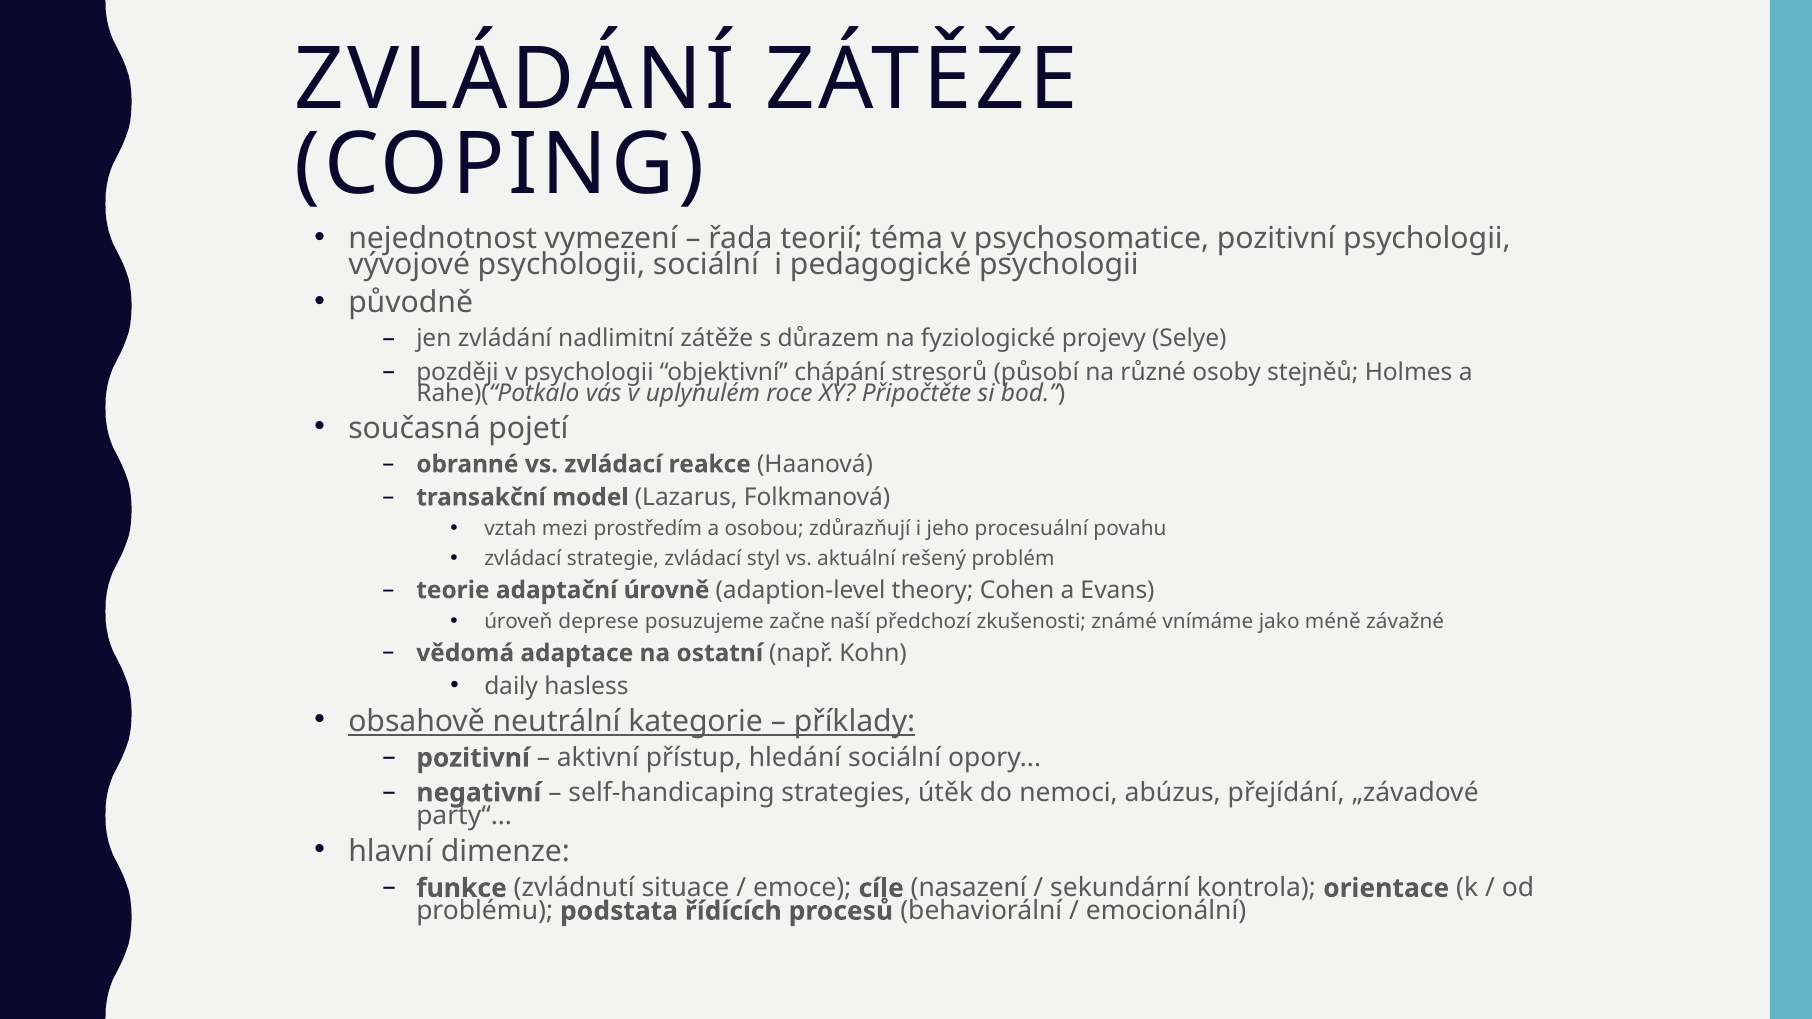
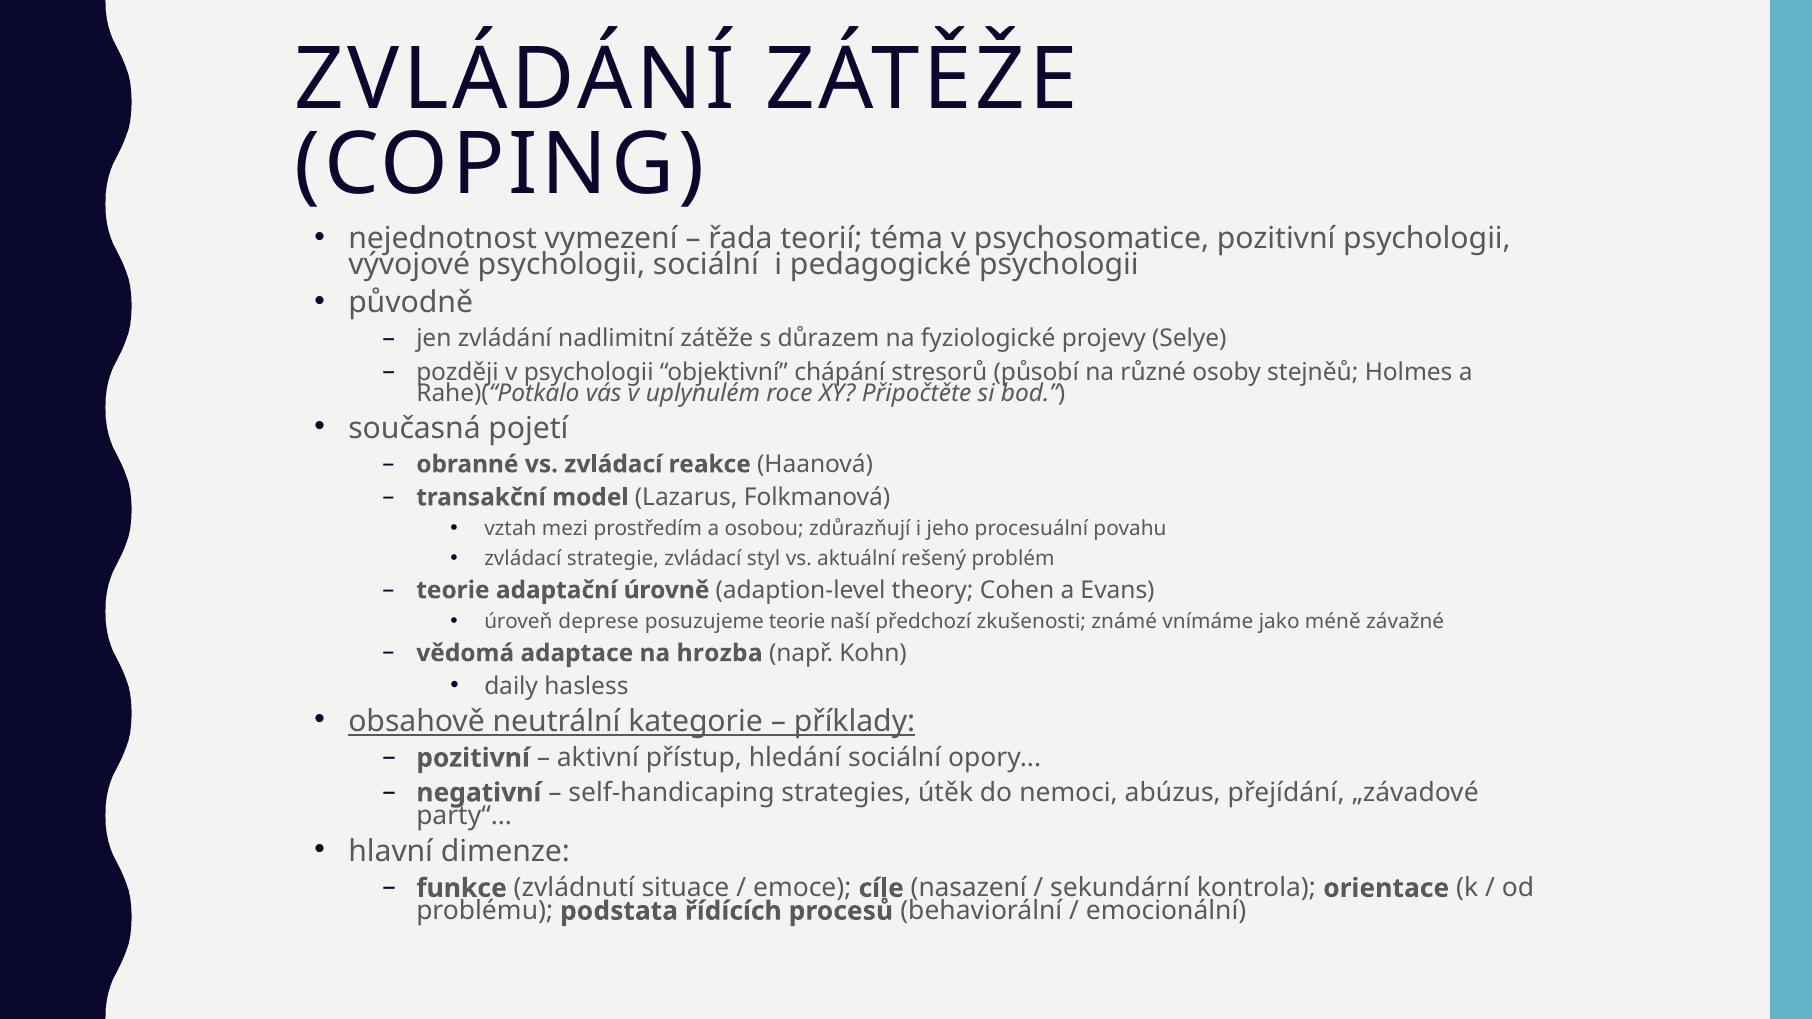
posuzujeme začne: začne -> teorie (797, 622)
ostatní: ostatní -> hrozba (720, 653)
